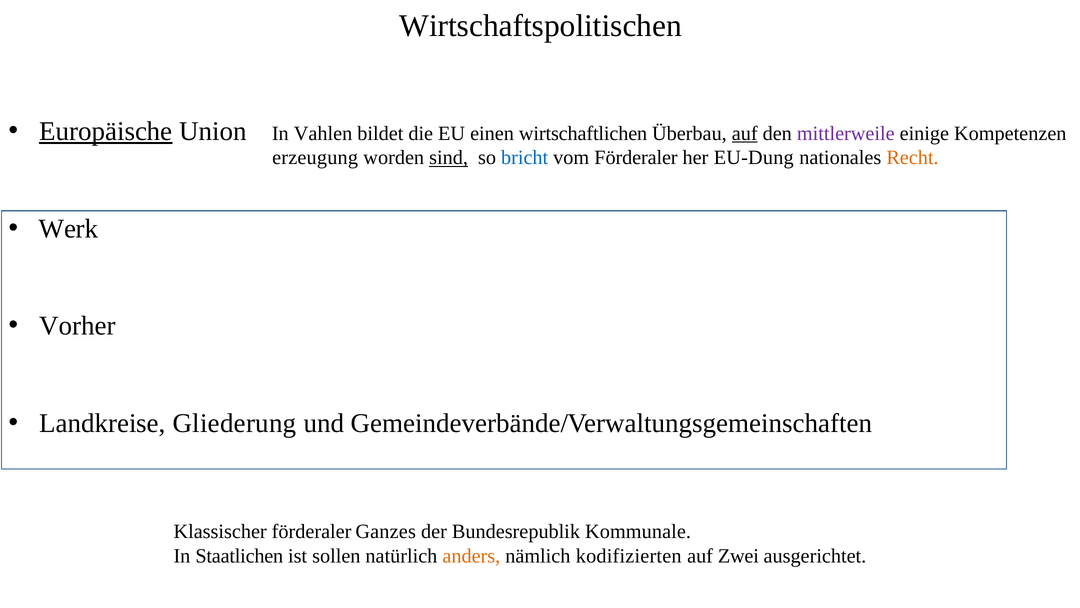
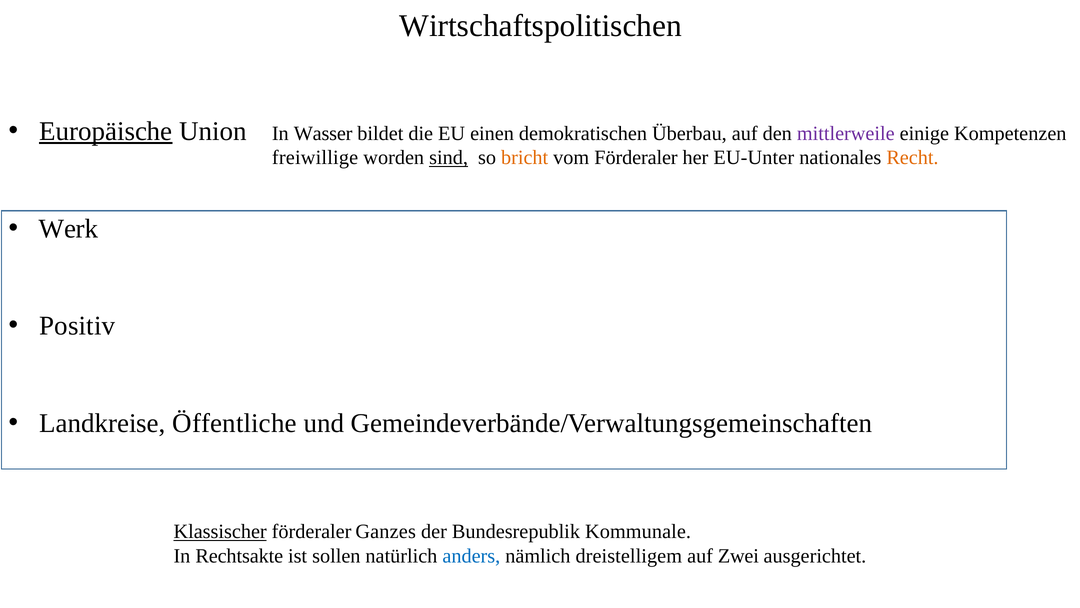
Vahlen: Vahlen -> Wasser (323, 133)
wirtschaftlichen: wirtschaftlichen -> demokratischen (583, 133)
auf underline: present -> none (745, 133)
erzeugung: erzeugung -> freiwillige (315, 158)
bricht colour: blue -> orange (525, 158)
EU-Dung: EU-Dung -> EU-Unter (754, 158)
Vorher: Vorher -> Positiv (77, 326)
Gliederung: Gliederung -> Öffentliche (235, 423)
Klassischer underline: none -> present (220, 531)
Staatlichen: Staatlichen -> Rechtsakte (239, 556)
anders colour: orange -> blue (471, 556)
kodifizierten: kodifizierten -> dreistelligem (629, 556)
